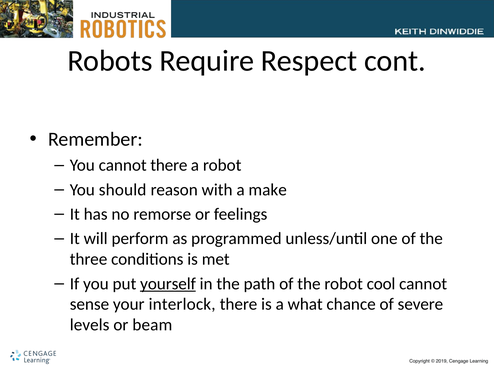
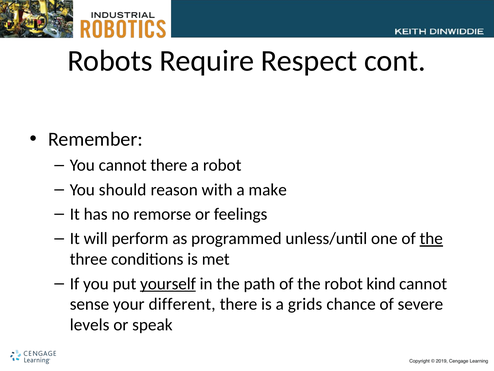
the underline: none -> present (431, 238)
cool: cool -> kind (381, 283)
interlock: interlock -> different (182, 304)
what: what -> grids (305, 304)
beam: beam -> speak (152, 324)
